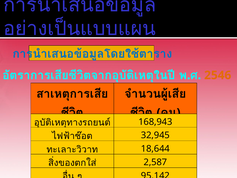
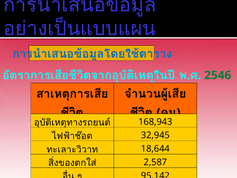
2546 colour: orange -> green (218, 75)
